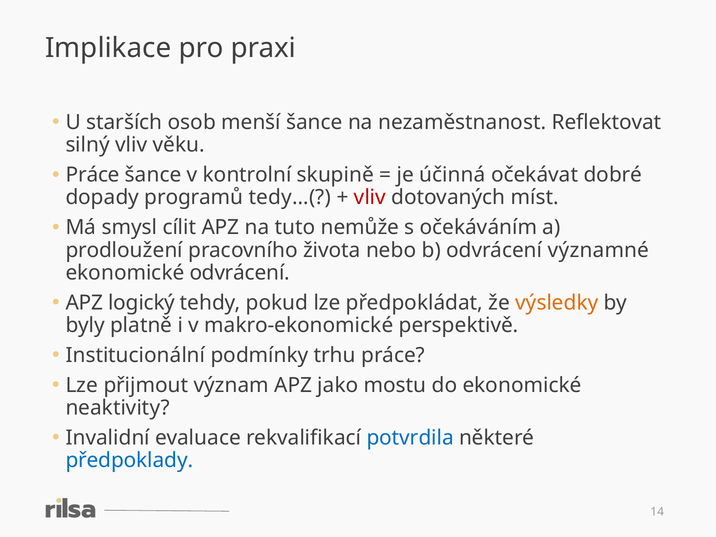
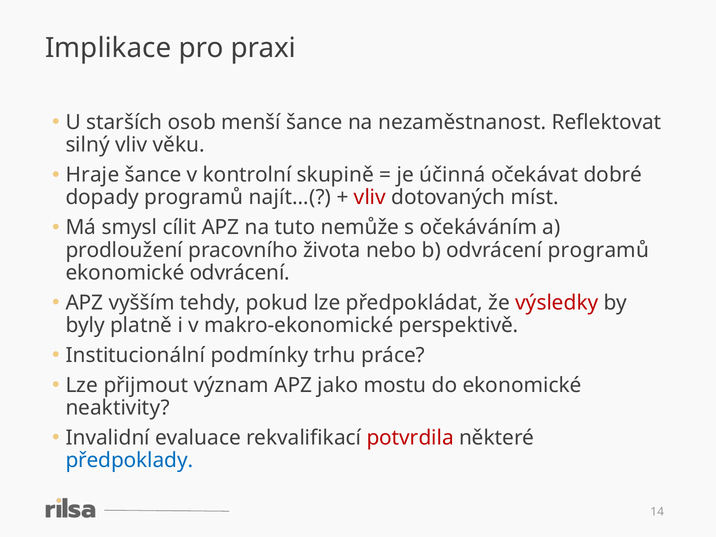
Práce: Práce -> Hraje (92, 175)
tedy…(: tedy…( -> najít…( (290, 198)
odvrácení významné: významné -> programů (599, 250)
logický: logický -> vyšším (142, 303)
výsledky colour: orange -> red (557, 303)
potvrdila colour: blue -> red (410, 438)
